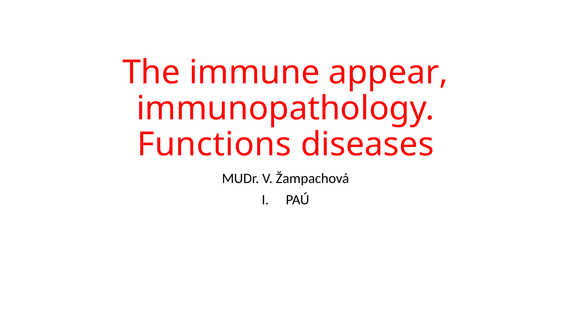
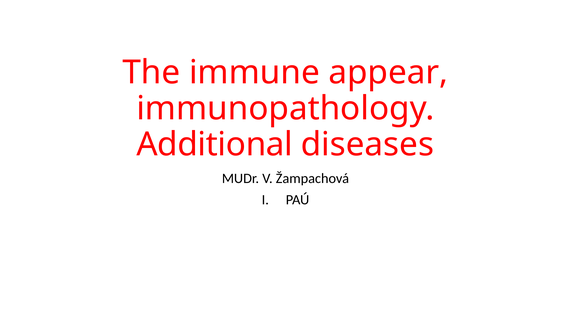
Functions: Functions -> Additional (215, 144)
